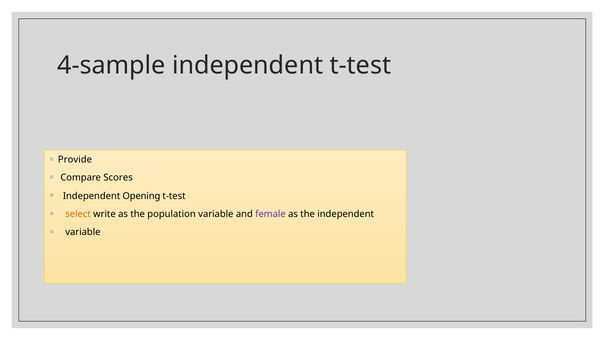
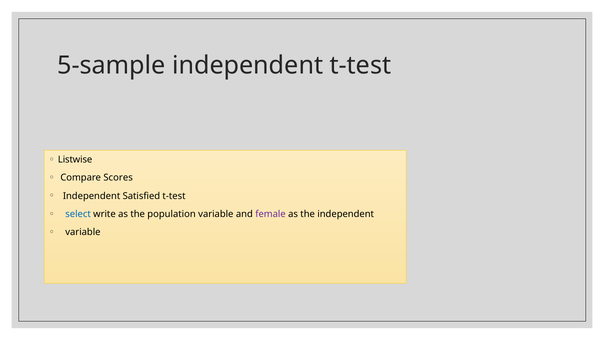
4-sample: 4-sample -> 5-sample (111, 66)
Provide: Provide -> Listwise (75, 160)
Opening: Opening -> Satisfied (141, 196)
select colour: orange -> blue (78, 214)
